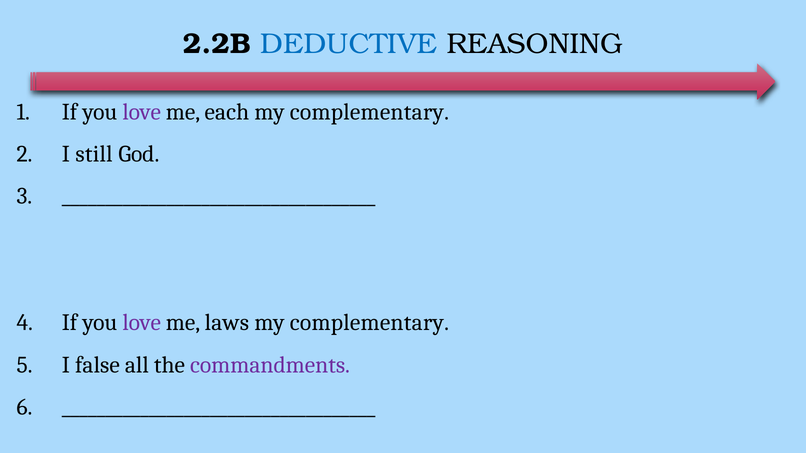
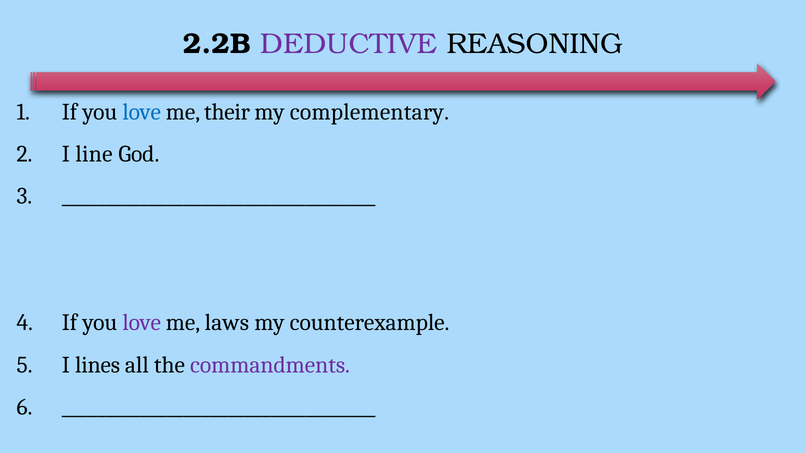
DEDUCTIVE colour: blue -> purple (349, 44)
love colour: purple -> blue (142, 112)
each: each -> their (227, 112)
still: still -> line (94, 154)
complementary: complementary -> counterexample (370, 323)
false: false -> lines (98, 365)
